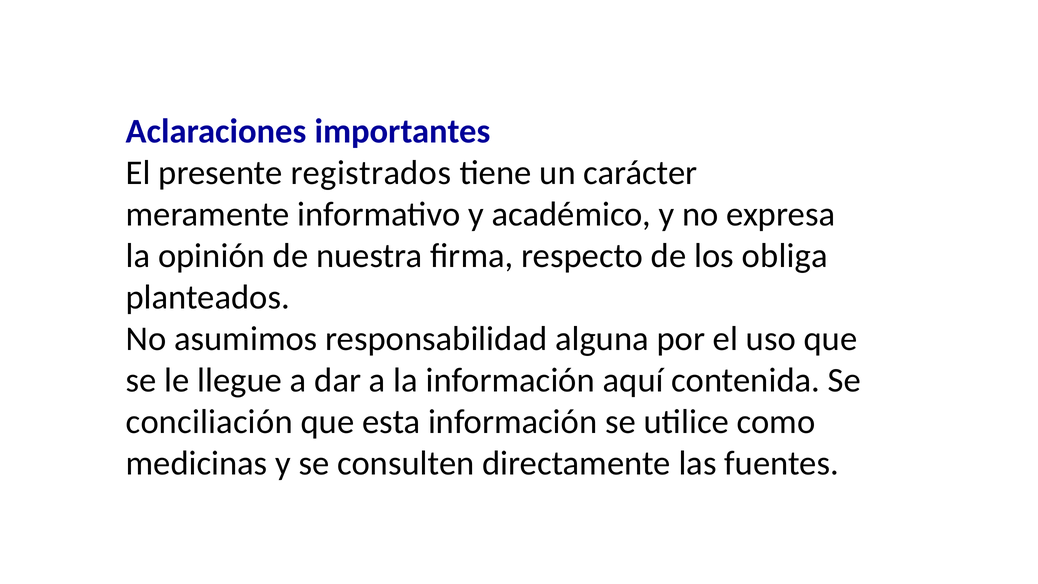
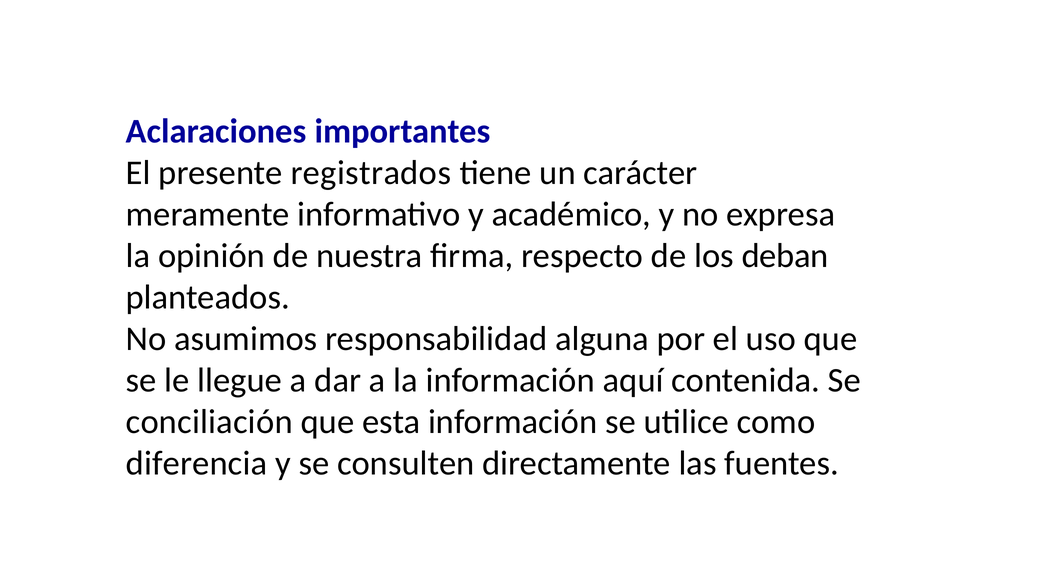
obliga: obliga -> deban (785, 256)
medicinas: medicinas -> diferencia (196, 463)
